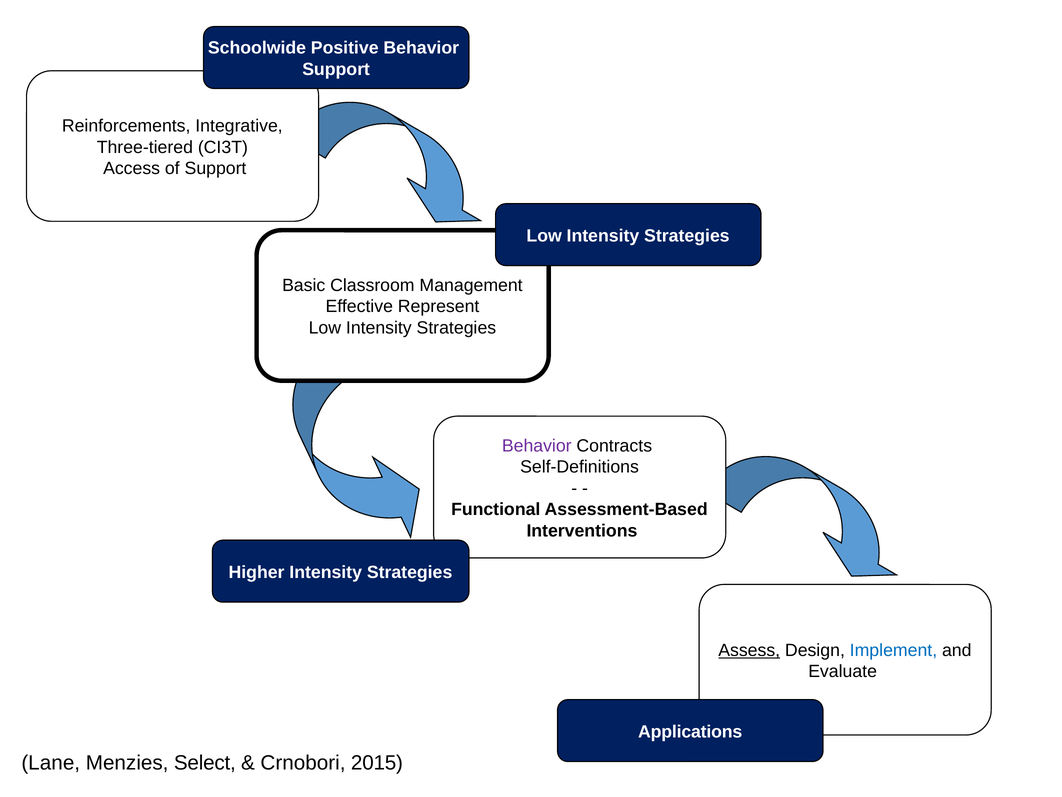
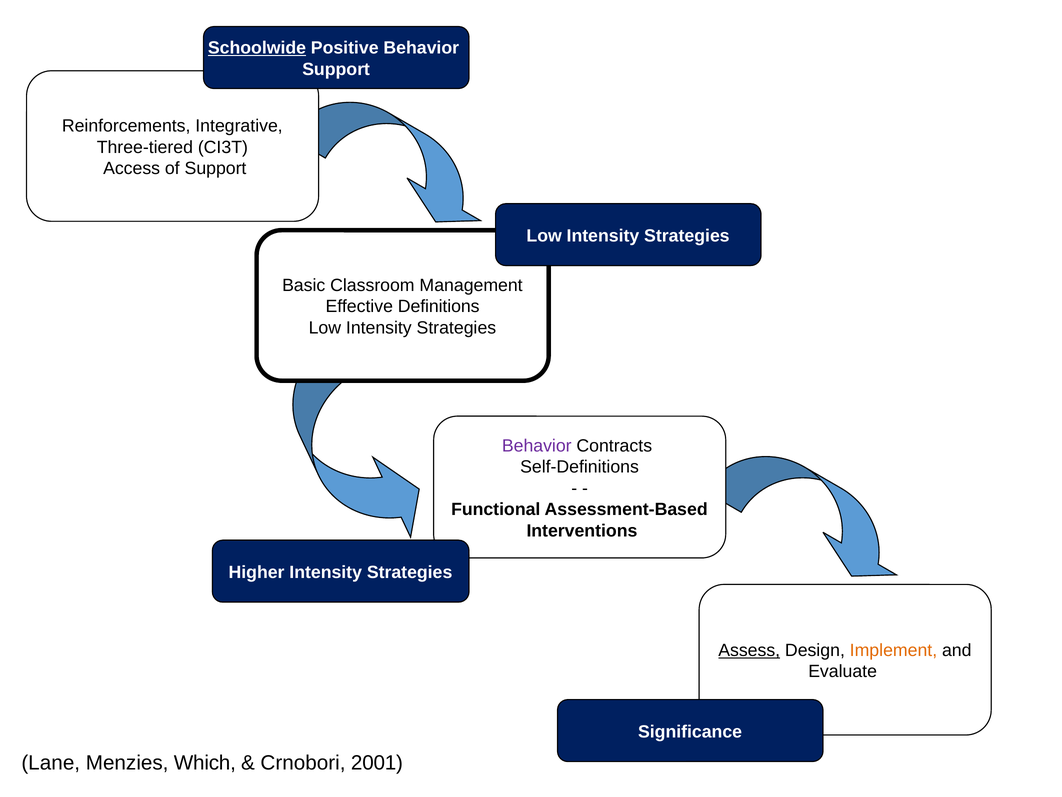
Schoolwide underline: none -> present (257, 48)
Represent: Represent -> Definitions (439, 306)
Implement colour: blue -> orange (893, 650)
Applications: Applications -> Significance (690, 731)
Select: Select -> Which (205, 762)
2015: 2015 -> 2001 (377, 762)
